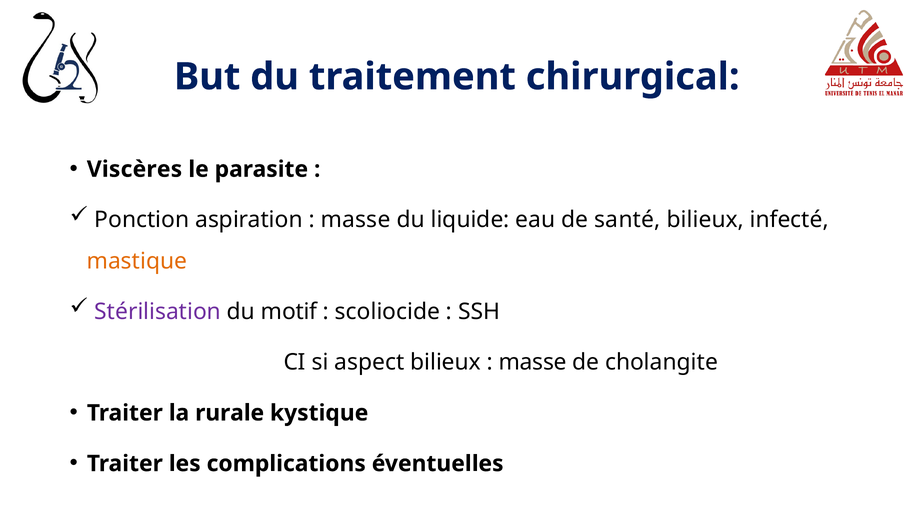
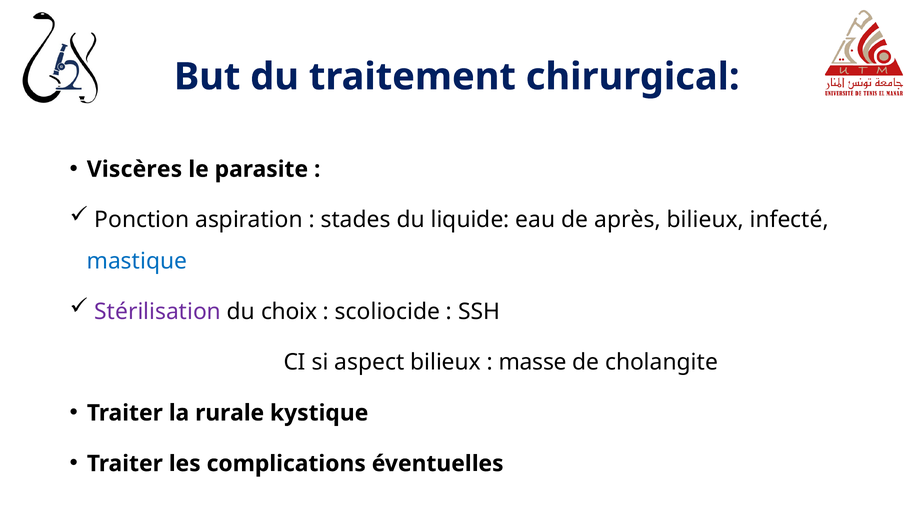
masse: masse -> stades (356, 220)
santé: santé -> après (628, 220)
mastique colour: orange -> blue (137, 261)
motif: motif -> choix (289, 312)
